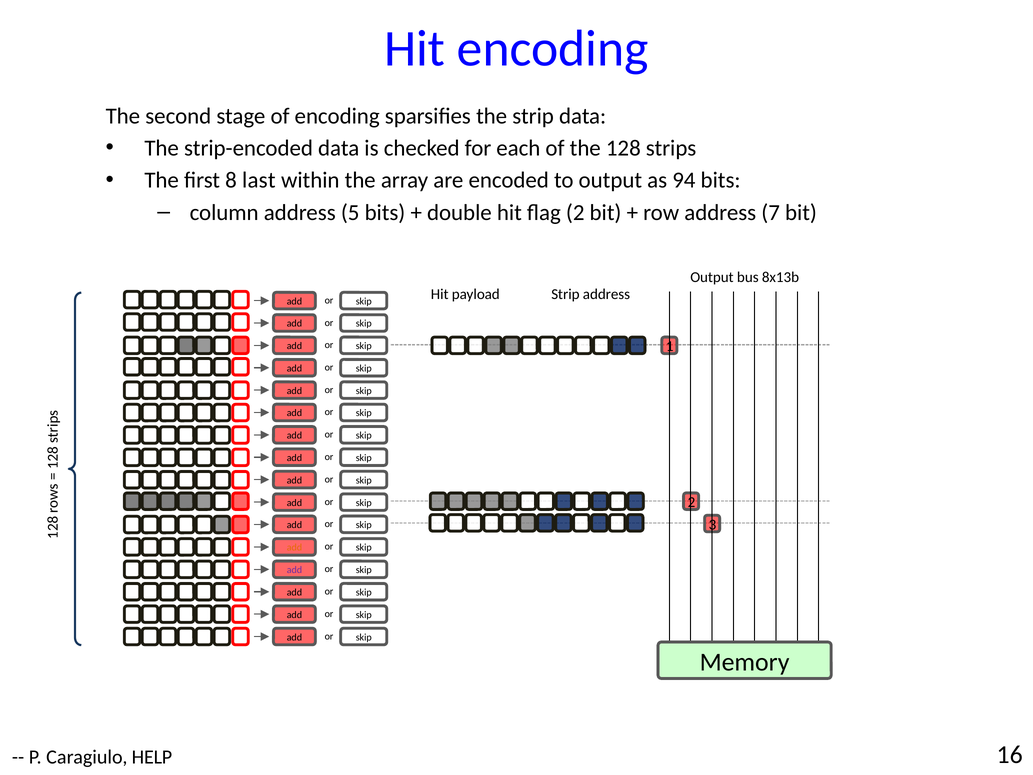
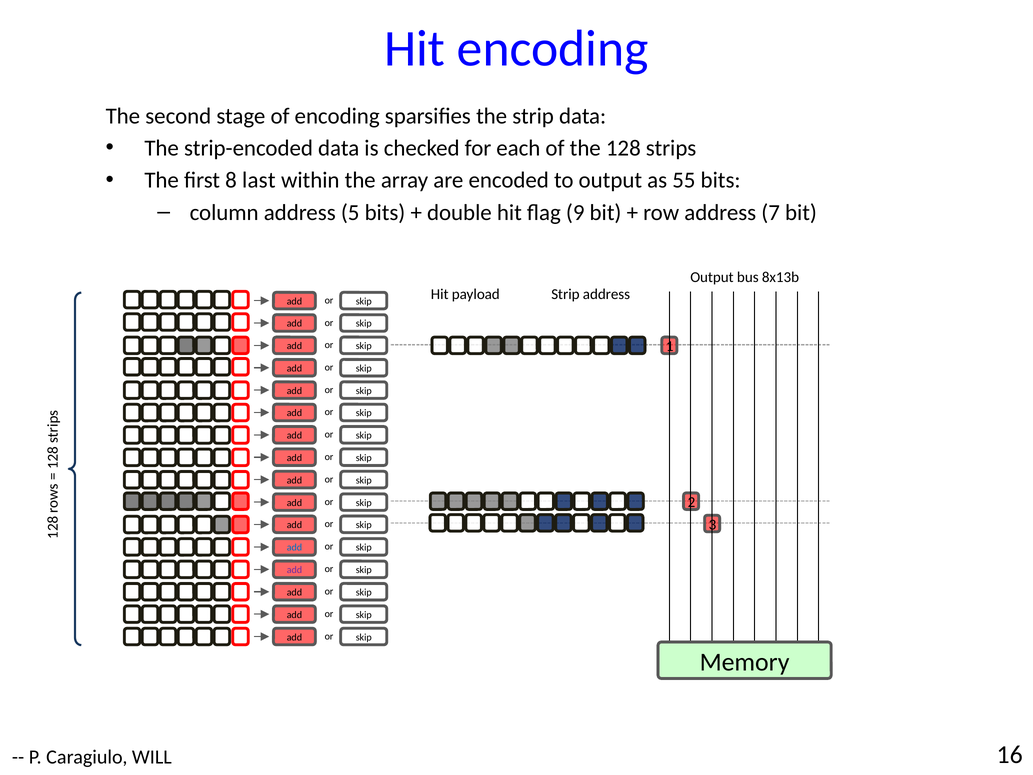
94: 94 -> 55 (684, 180)
flag 2: 2 -> 9 (575, 212)
add colour: orange -> blue (294, 547)
HELP: HELP -> WILL (152, 757)
